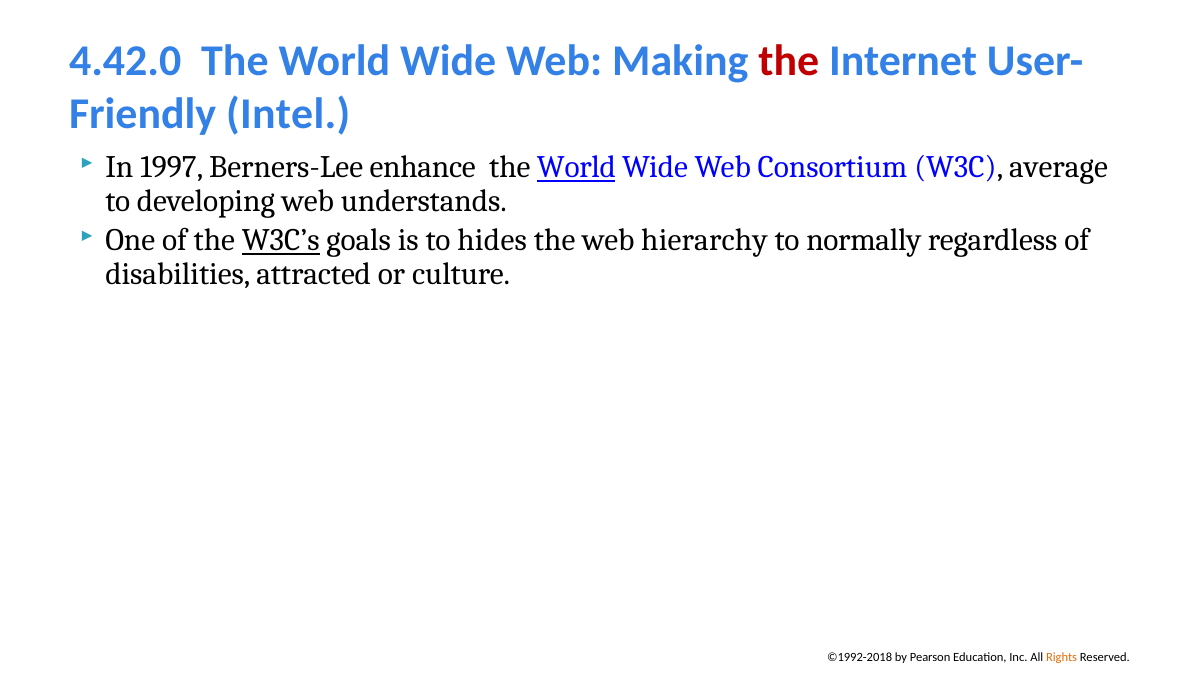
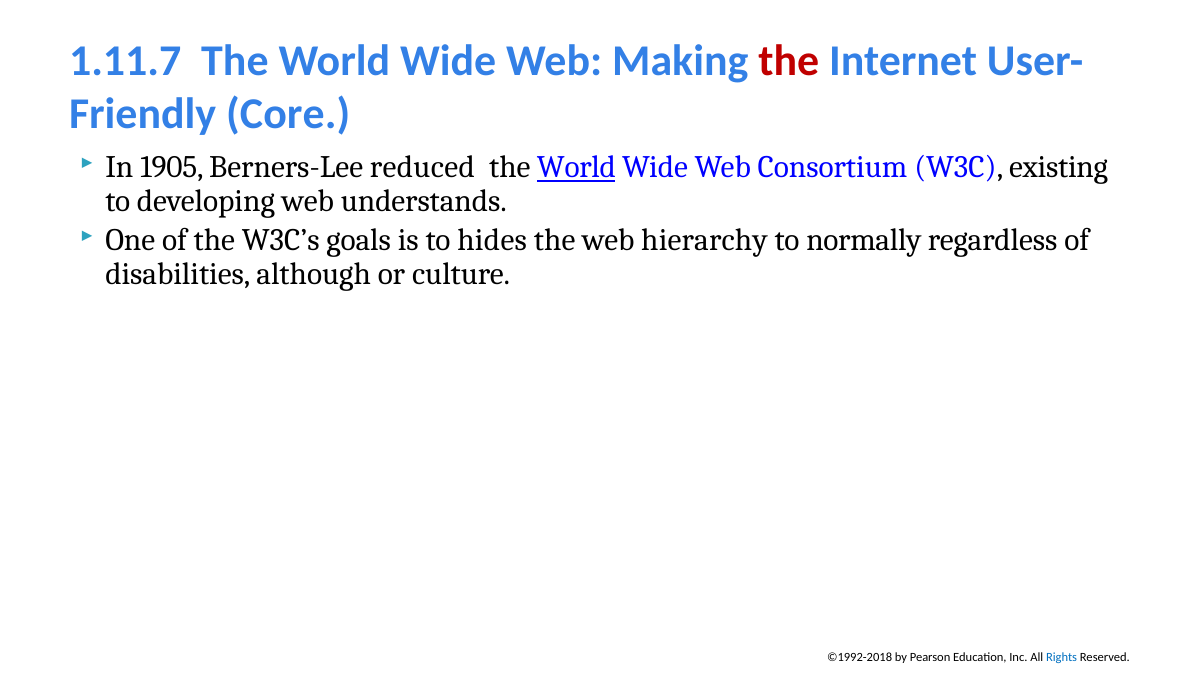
4.42.0: 4.42.0 -> 1.11.7 (125, 61)
Intel: Intel -> Core (288, 114)
1997: 1997 -> 1905 (172, 168)
enhance: enhance -> reduced (422, 168)
average: average -> existing (1059, 168)
W3C’s underline: present -> none (281, 240)
attracted: attracted -> although (314, 274)
Rights colour: orange -> blue (1062, 658)
